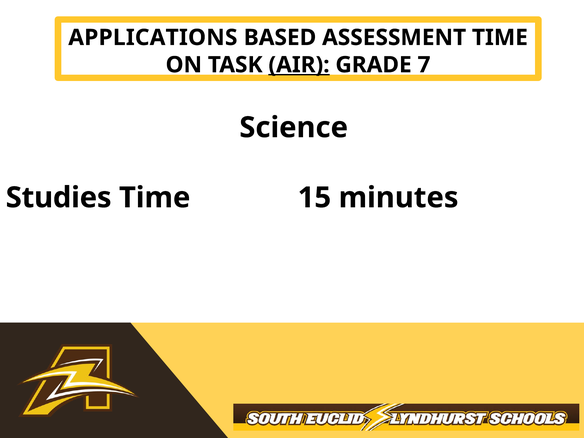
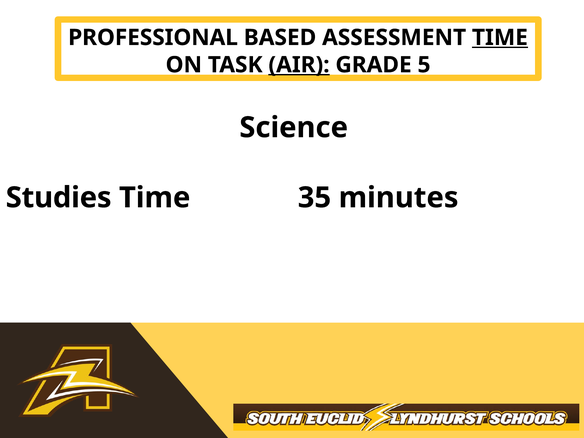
APPLICATIONS: APPLICATIONS -> PROFESSIONAL (153, 38)
TIME underline: none -> present (500, 38)
7: 7 -> 5 (424, 65)
15: 15 -> 35 (314, 198)
